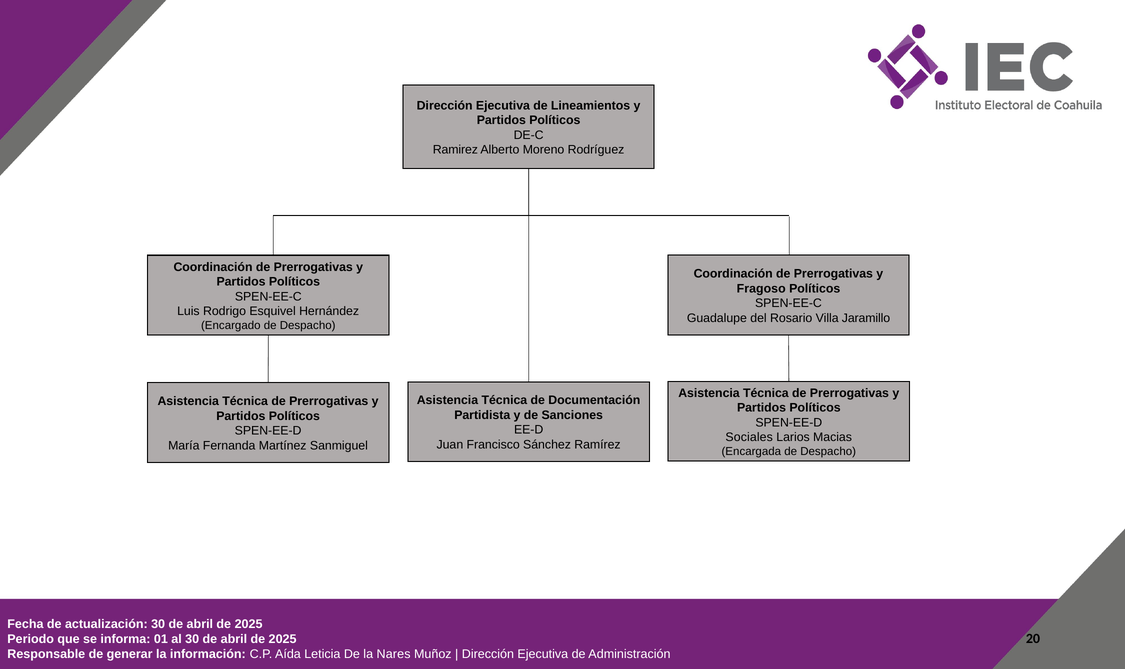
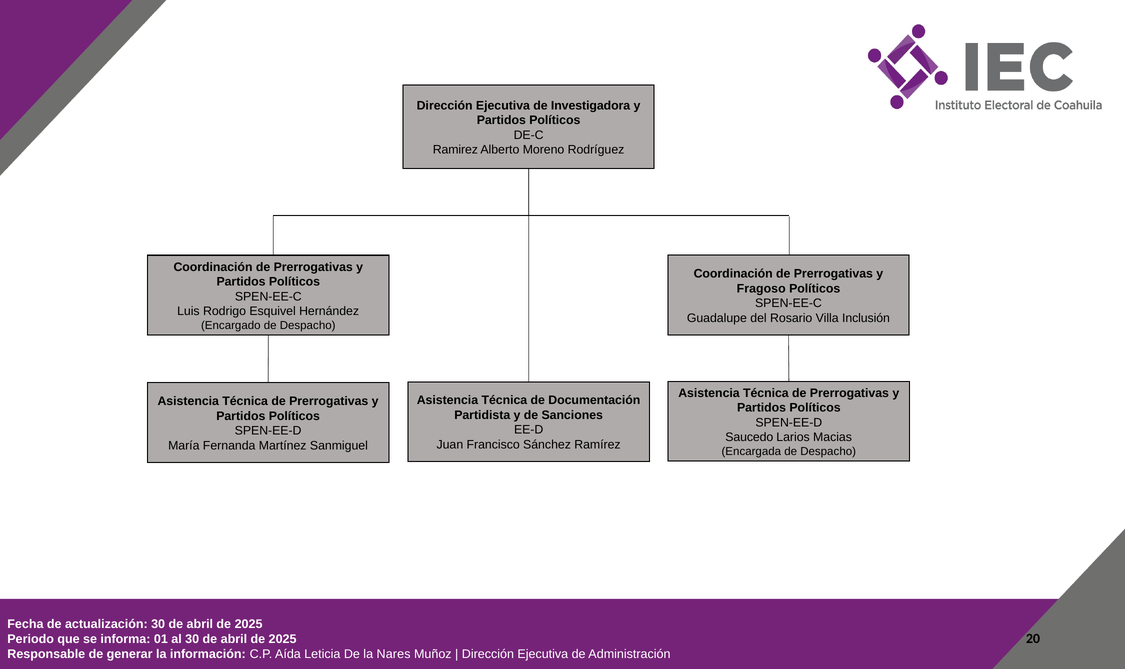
Lineamientos: Lineamientos -> Investigadora (591, 106)
Jaramillo: Jaramillo -> Inclusión (866, 318)
Sociales: Sociales -> Saucedo (749, 437)
